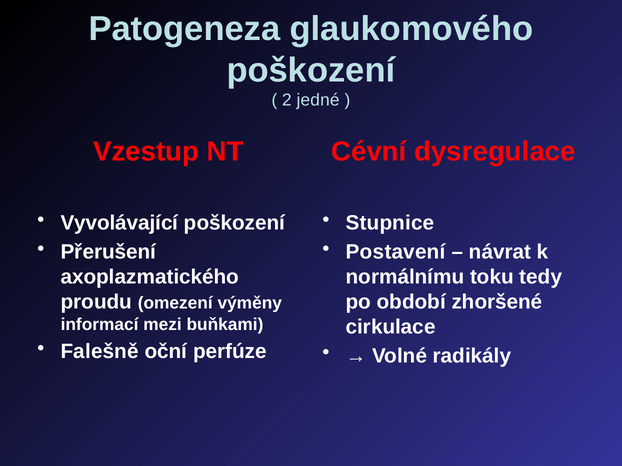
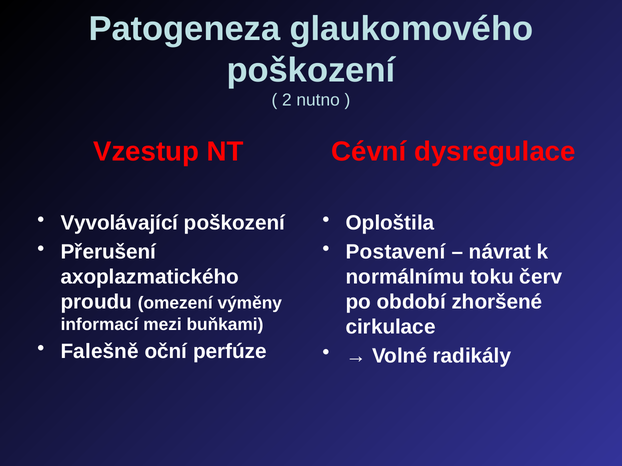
jedné: jedné -> nutno (318, 100)
Stupnice: Stupnice -> Oploštila (390, 223)
tedy: tedy -> červ (541, 277)
